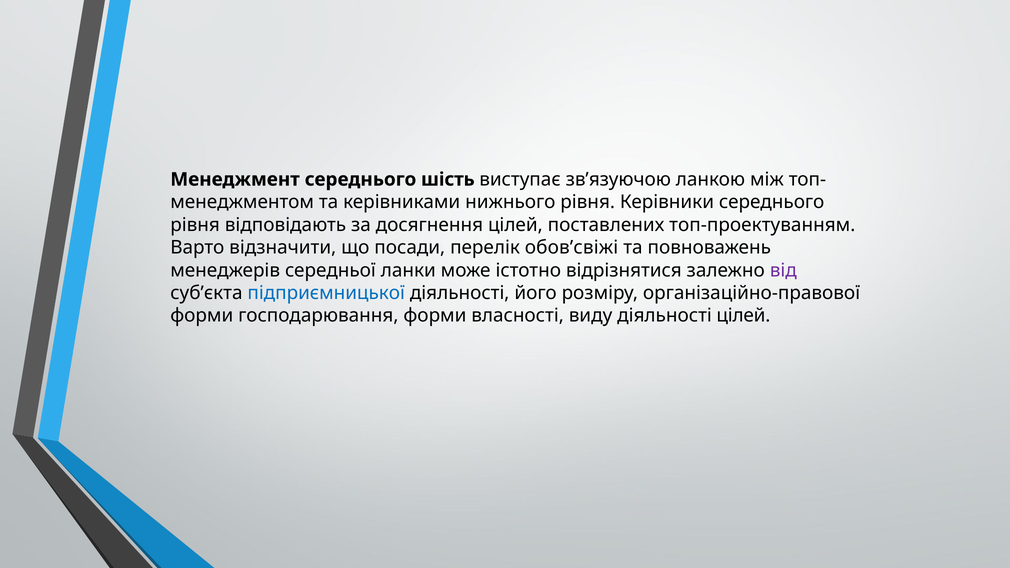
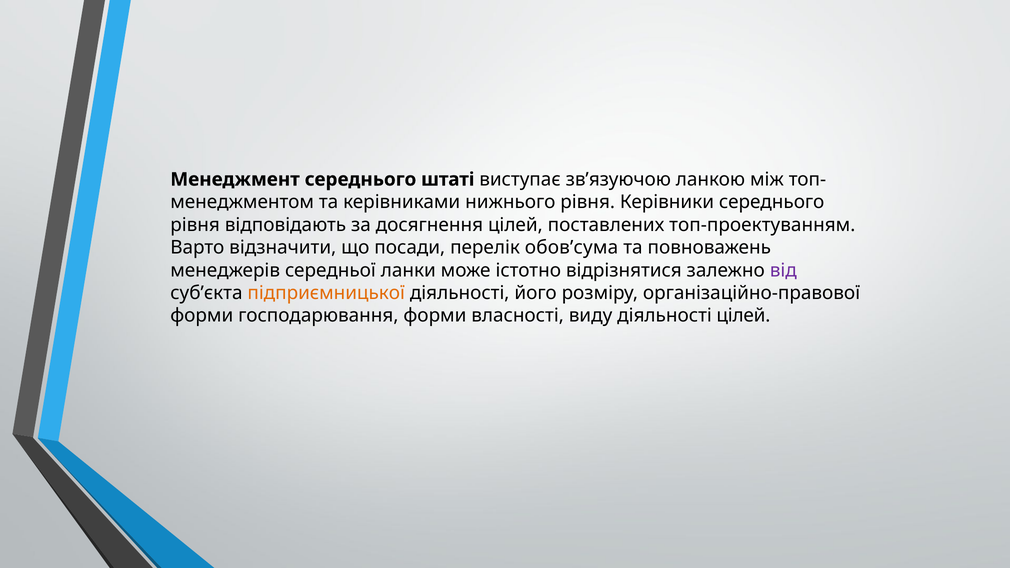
шість: шість -> штаті (448, 179)
обов’свіжі: обов’свіжі -> обов’сума (572, 248)
підприємницької colour: blue -> orange (326, 293)
